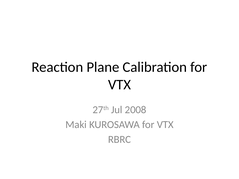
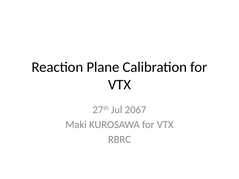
2008: 2008 -> 2067 (136, 110)
